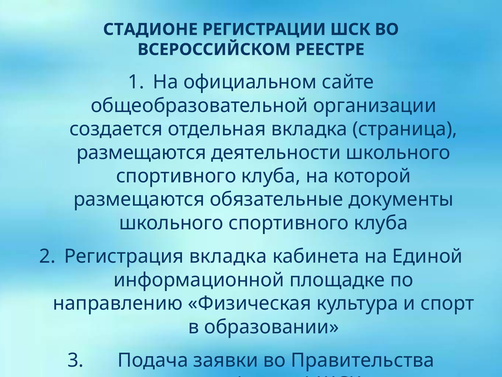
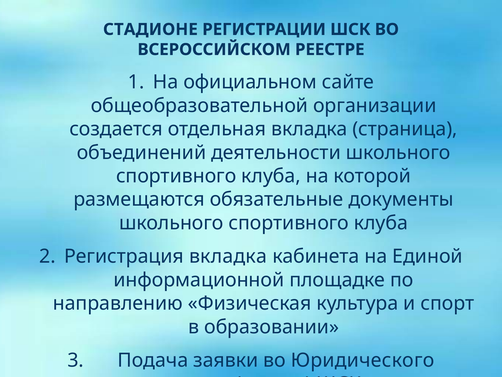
размещаются: размещаются -> объединений (141, 152)
Правительства: Правительства -> Юридического (363, 360)
